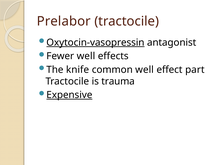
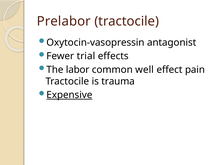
Oxytocin-vasopressin underline: present -> none (96, 42)
Fewer well: well -> trial (86, 56)
knife: knife -> labor (78, 70)
part: part -> pain (195, 70)
